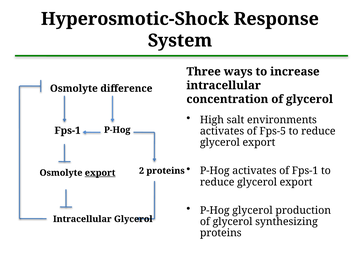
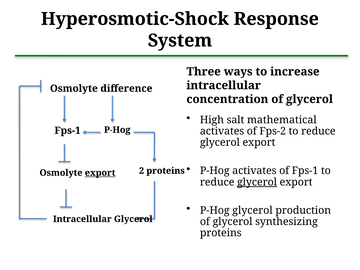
environments: environments -> mathematical (282, 120)
Fps-5: Fps-5 -> Fps-2 (273, 131)
glycerol underline: none -> present (257, 182)
